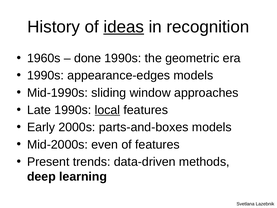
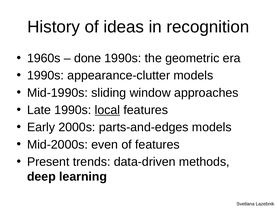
ideas underline: present -> none (124, 27)
appearance-edges: appearance-edges -> appearance-clutter (119, 75)
parts-and-boxes: parts-and-boxes -> parts-and-edges (144, 127)
